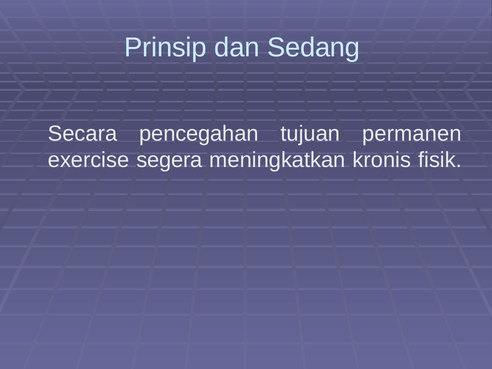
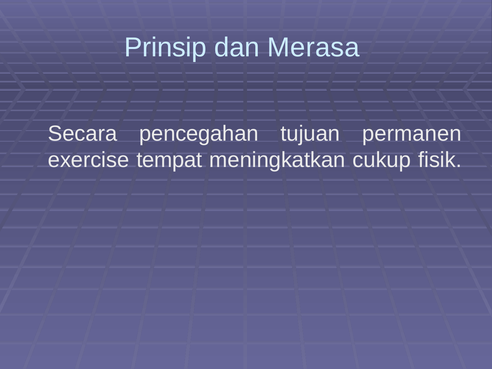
Sedang: Sedang -> Merasa (313, 47)
segera: segera -> tempat (169, 160)
kronis: kronis -> cukup (382, 160)
